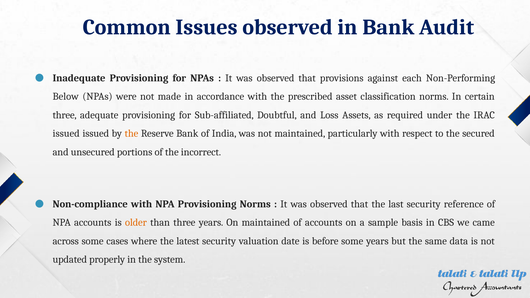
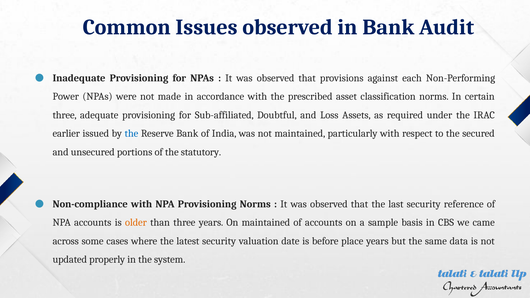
Below: Below -> Power (66, 97)
issued: issued -> earlier (66, 134)
the colour: orange -> blue (131, 134)
incorrect: incorrect -> statutory (201, 152)
before some: some -> place (352, 241)
